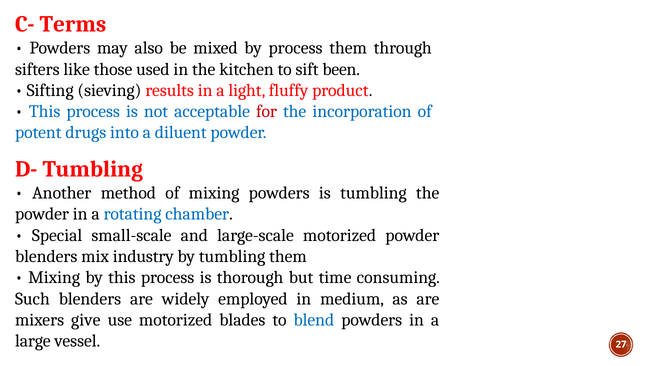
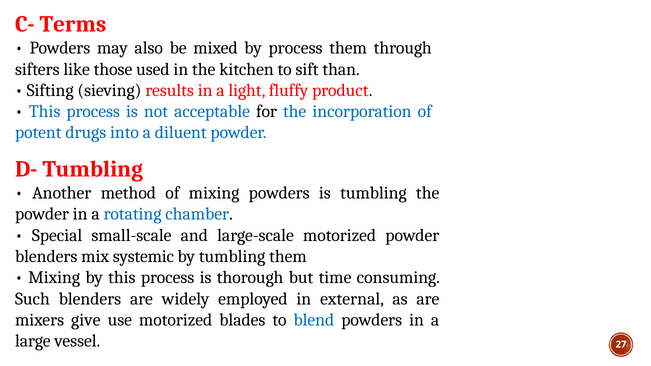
been: been -> than (341, 69)
for colour: red -> black (266, 112)
industry: industry -> systemic (143, 257)
medium: medium -> external (352, 299)
